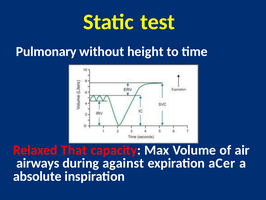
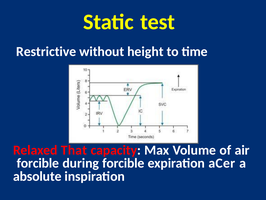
Pulmonary: Pulmonary -> Restrictive (46, 51)
airways: airways -> forcible (38, 163)
during against: against -> forcible (123, 163)
